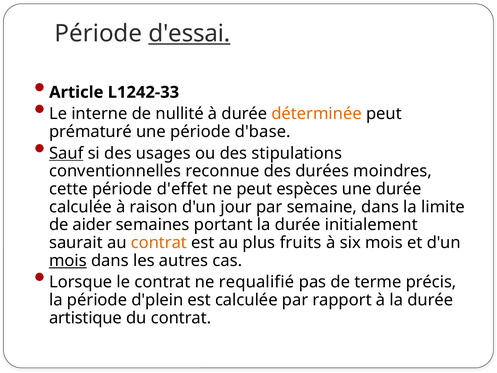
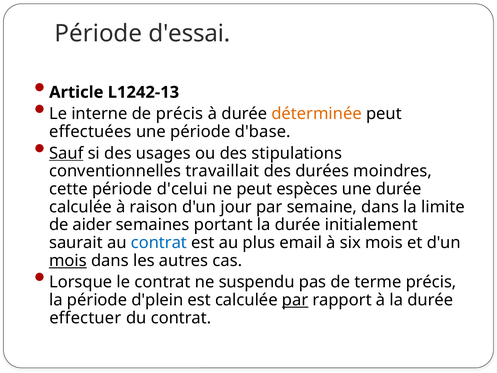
d'essai underline: present -> none (189, 34)
L1242-33: L1242-33 -> L1242-13 (143, 92)
de nullité: nullité -> précis (180, 114)
prématuré: prématuré -> effectuées (90, 132)
reconnue: reconnue -> travaillait (222, 171)
d'effet: d'effet -> d'celui (182, 189)
contrat colour: orange -> blue (159, 243)
fruits: fruits -> email (301, 243)
requalifié: requalifié -> suspendu (257, 282)
par underline: none -> present (295, 300)
artistique: artistique -> effectuer (85, 318)
